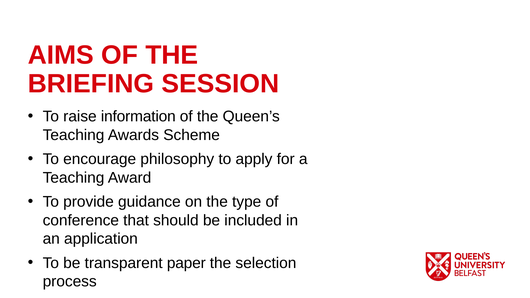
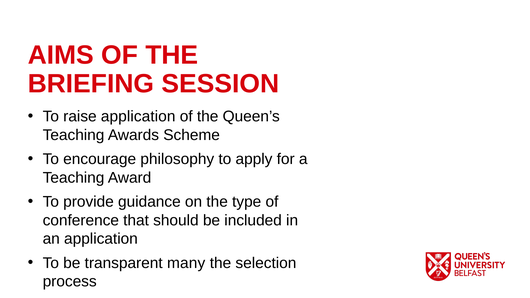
raise information: information -> application (138, 117)
paper: paper -> many (186, 263)
